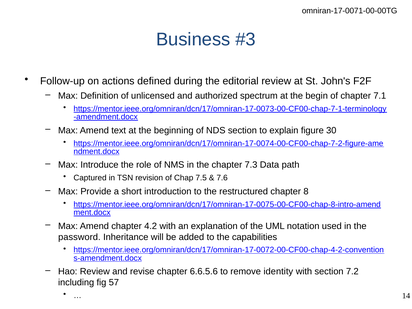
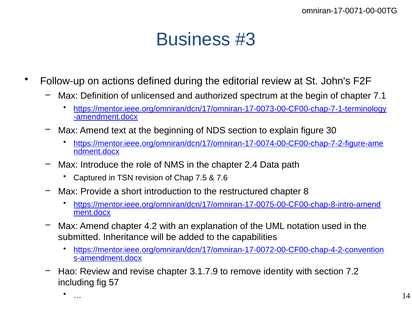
7.3: 7.3 -> 2.4 (251, 165)
password: password -> submitted (79, 237)
6.6.5.6: 6.6.5.6 -> 3.1.7.9 (204, 272)
